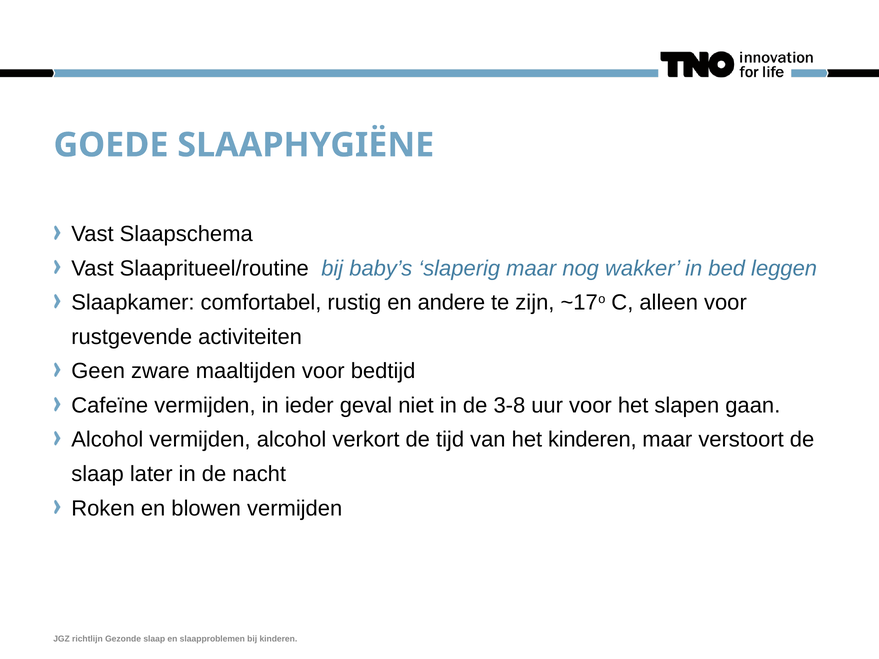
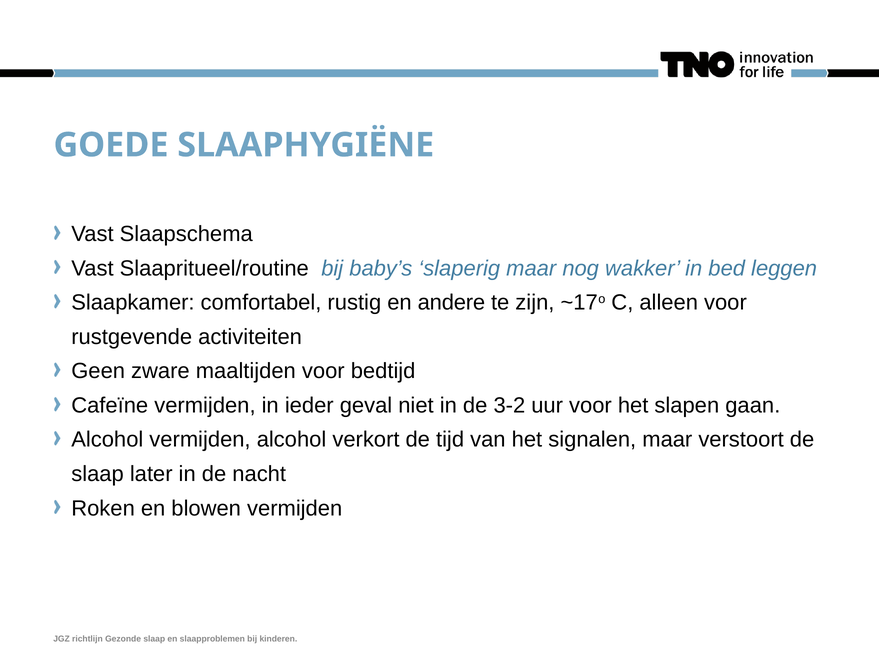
3-8: 3-8 -> 3-2 (509, 406)
het kinderen: kinderen -> signalen (592, 440)
